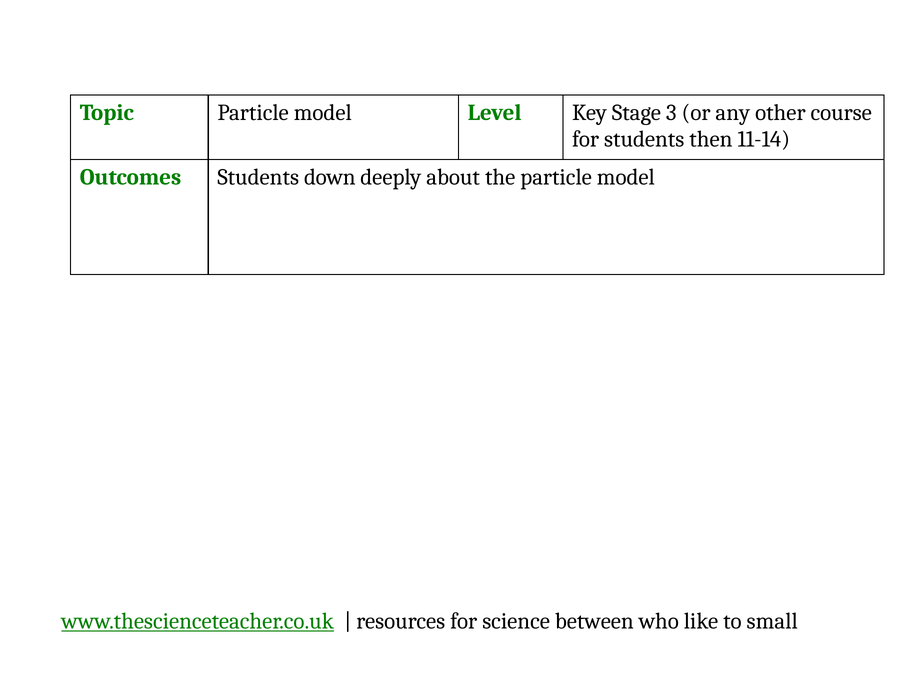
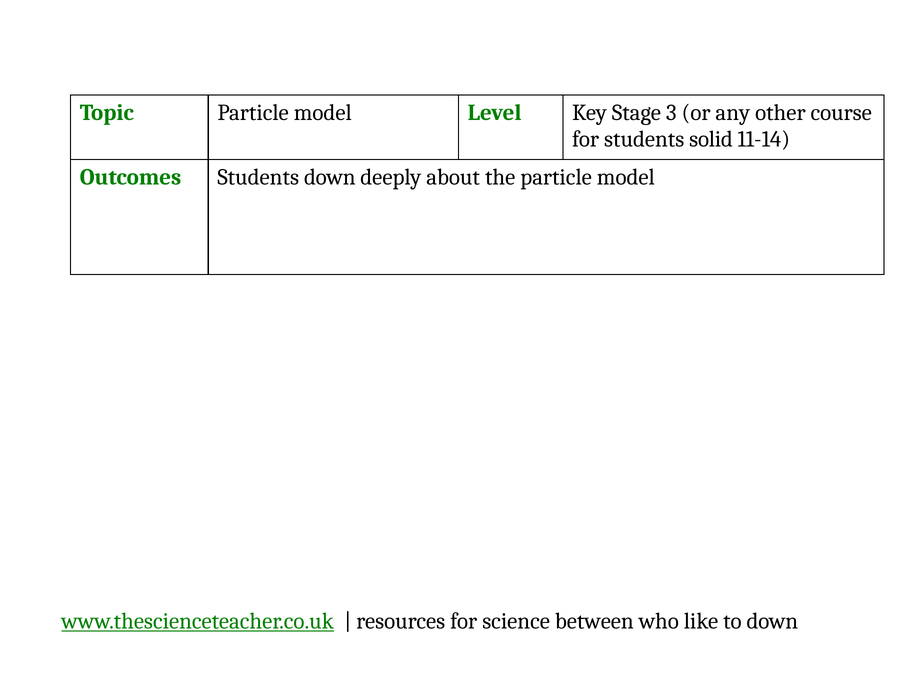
then: then -> solid (711, 139)
to small: small -> down (772, 621)
